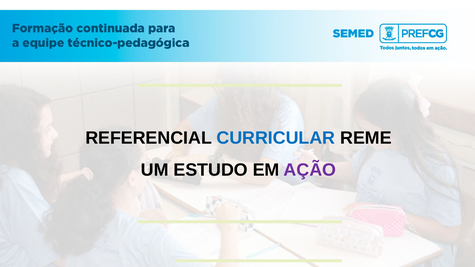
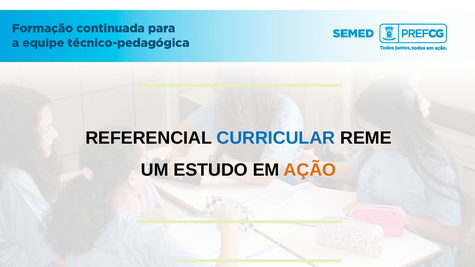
AÇÃO colour: purple -> orange (310, 170)
